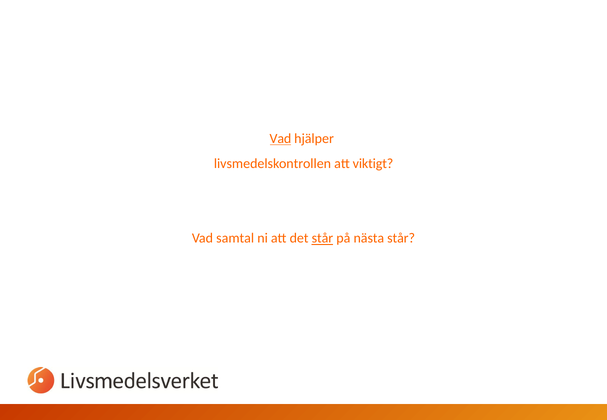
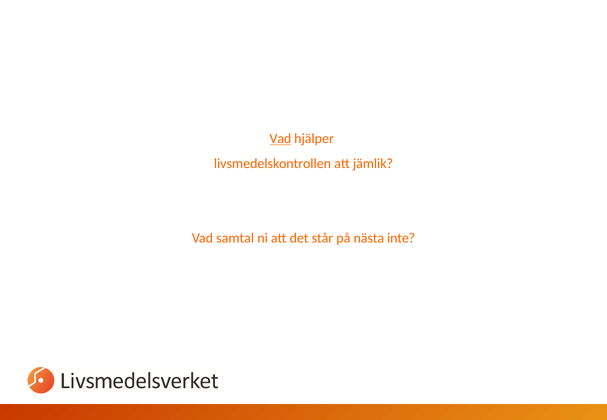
viktigt: viktigt -> jämlik (373, 164)
står underline: present -> none (322, 238)
nästa står: står -> inte (401, 238)
